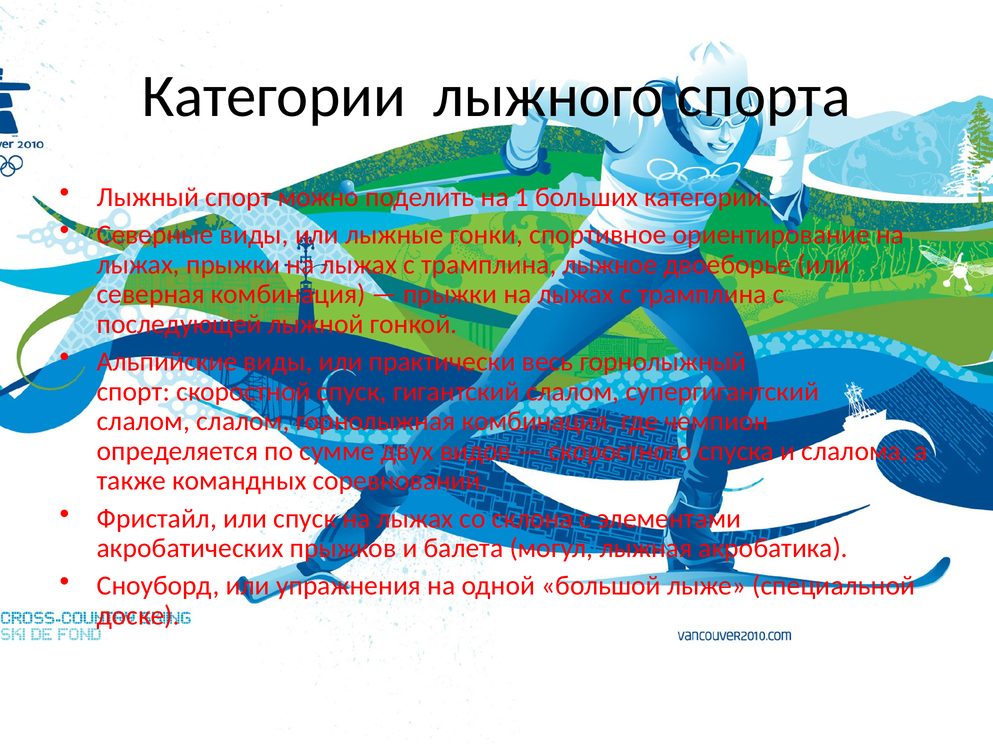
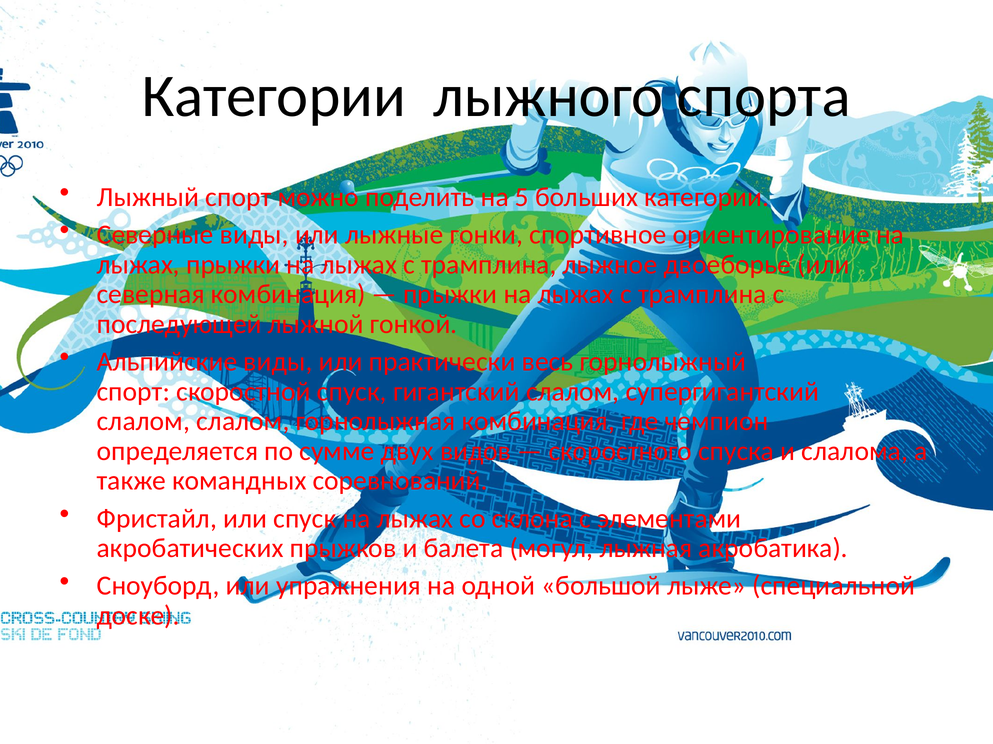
1: 1 -> 5 (522, 197)
